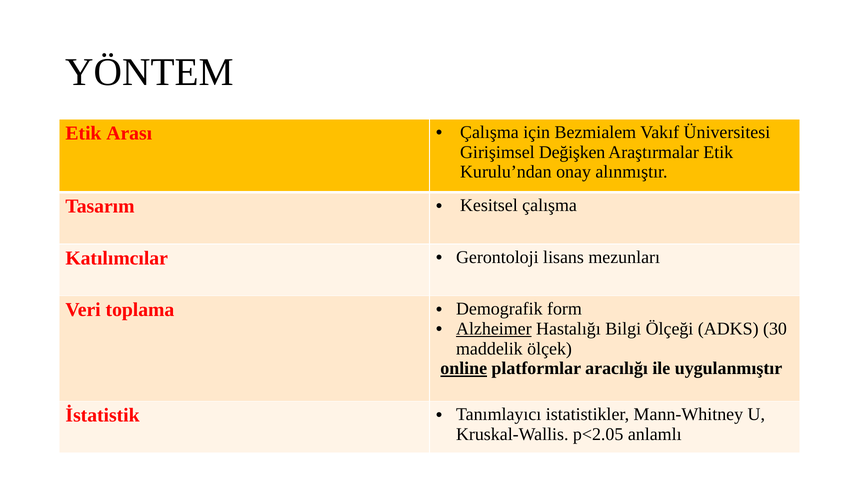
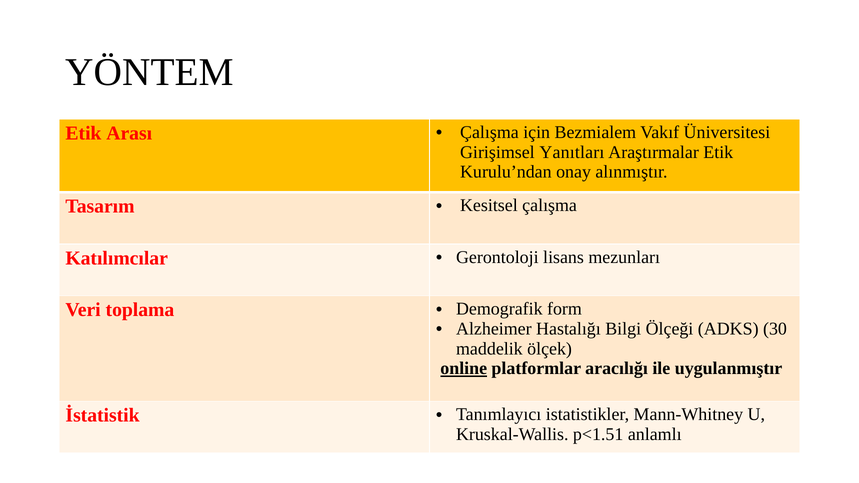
Değişken: Değişken -> Yanıtları (572, 152)
Alzheimer underline: present -> none (494, 329)
p<2.05: p<2.05 -> p<1.51 (598, 435)
